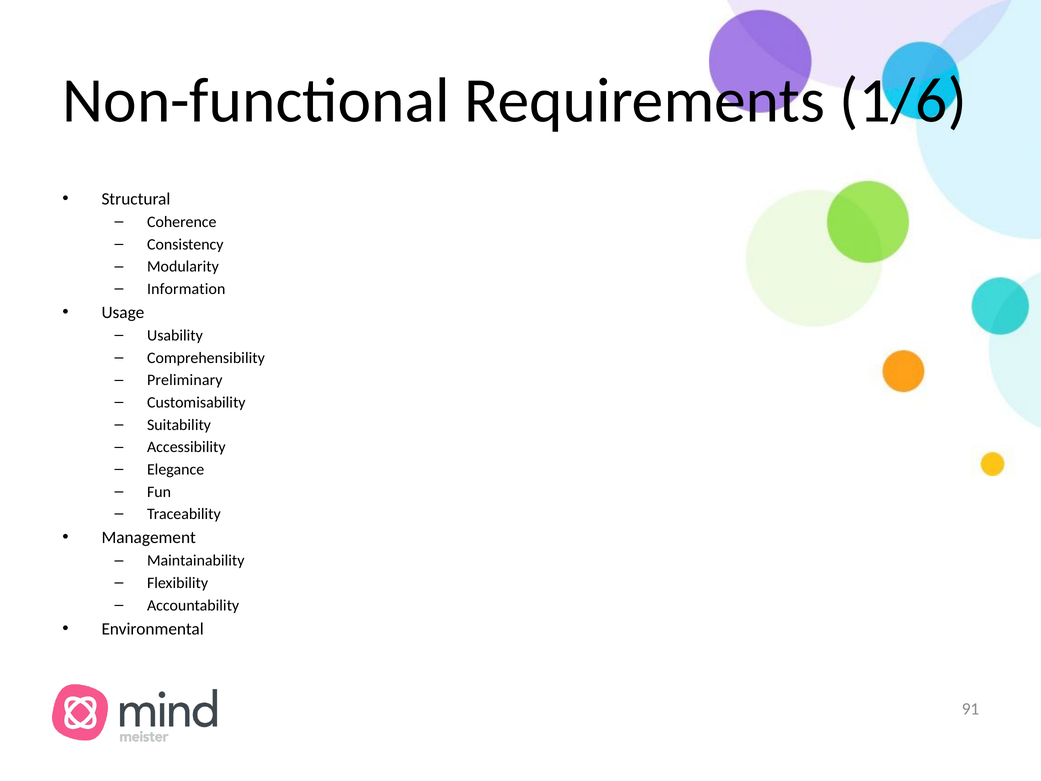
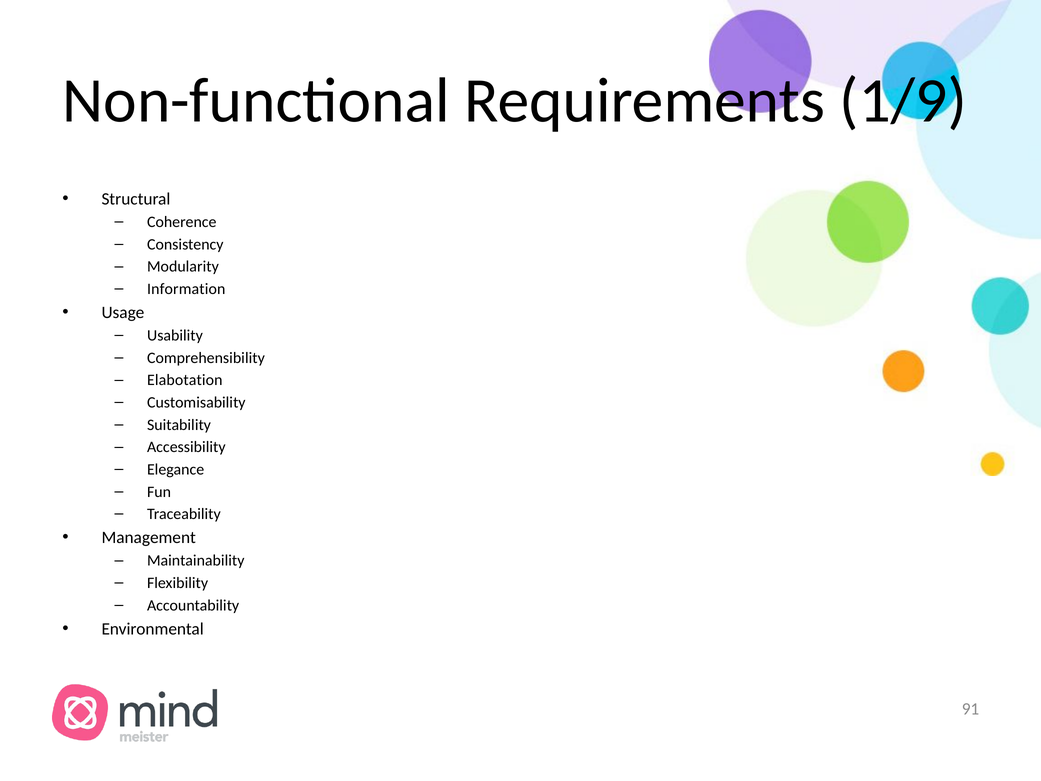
1/6: 1/6 -> 1/9 (903, 101)
Preliminary: Preliminary -> Elabotation (185, 380)
